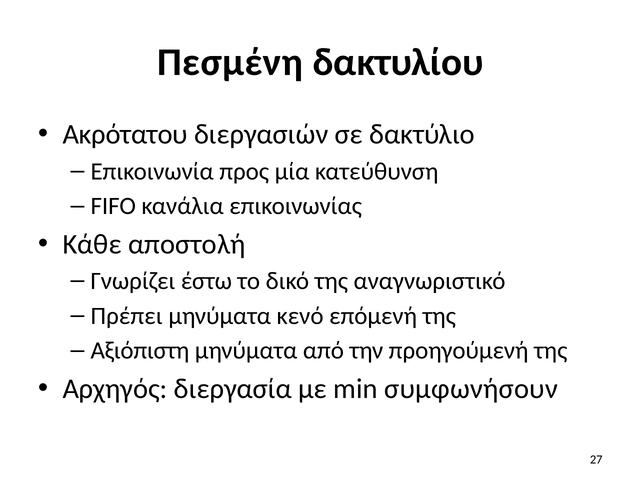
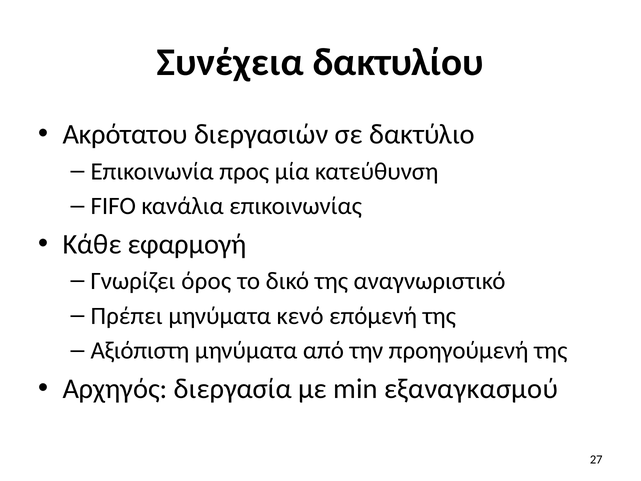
Πεσμένη: Πεσμένη -> Συνέχεια (230, 62)
αποστολή: αποστολή -> εφαρμογή (187, 244)
έστω: έστω -> όρος (206, 281)
συμφωνήσουν: συμφωνήσουν -> εξαναγκασμού (471, 389)
